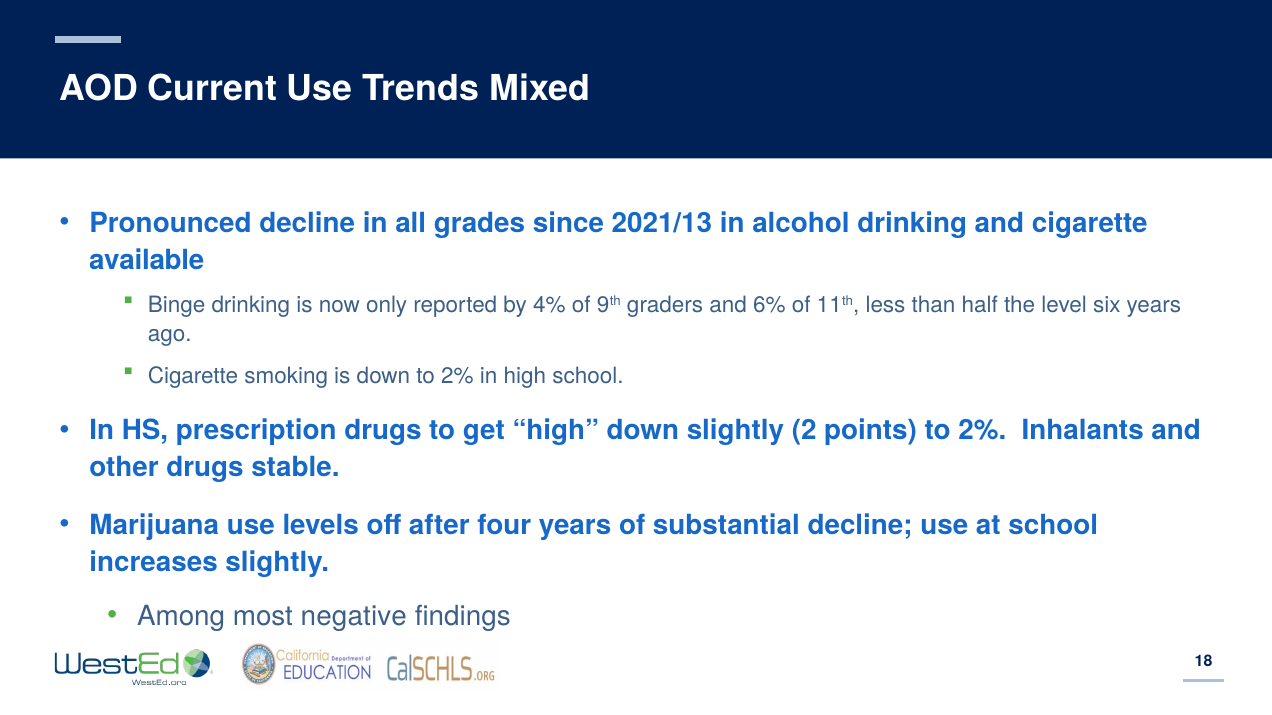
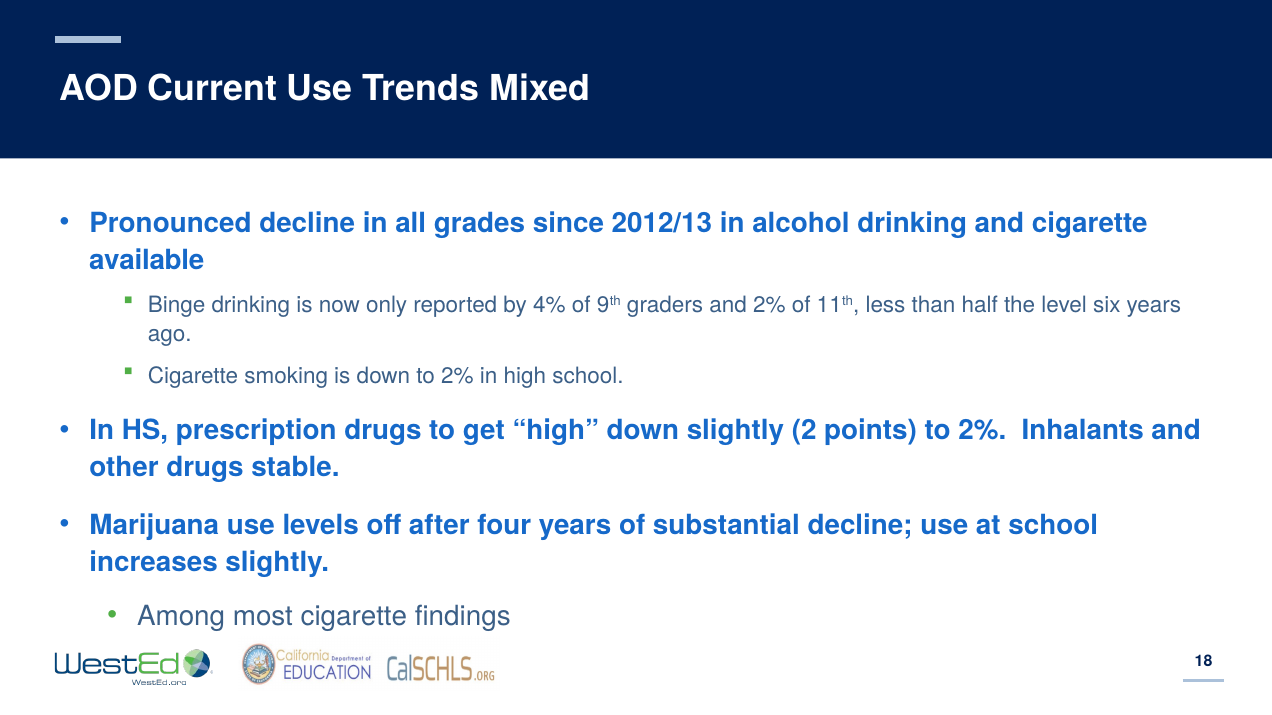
2021/13: 2021/13 -> 2012/13 (662, 223)
and 6%: 6% -> 2% (769, 305)
most negative: negative -> cigarette (354, 617)
